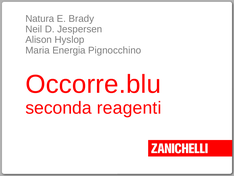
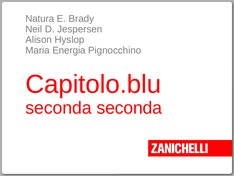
Occorre.blu: Occorre.blu -> Capitolo.blu (93, 84)
seconda reagenti: reagenti -> seconda (129, 108)
